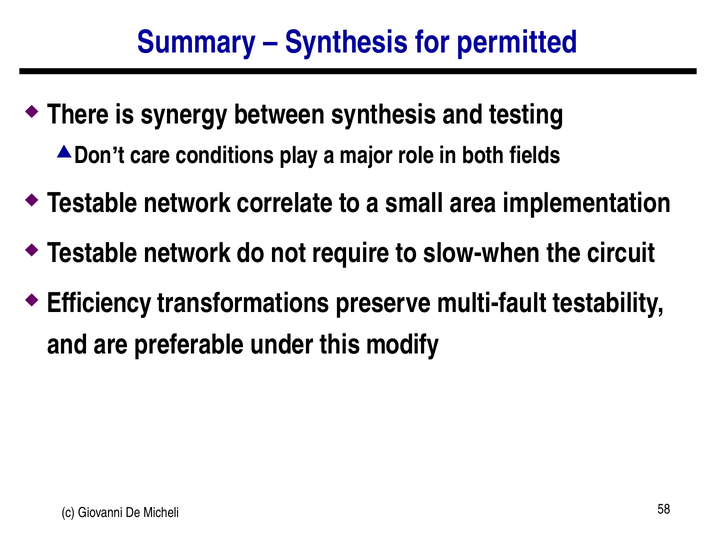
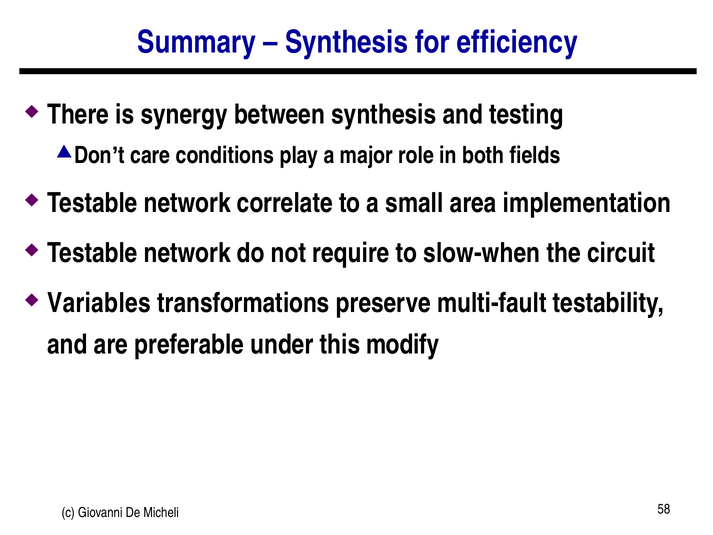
permitted: permitted -> efficiency (517, 42)
Efficiency: Efficiency -> Variables (99, 303)
